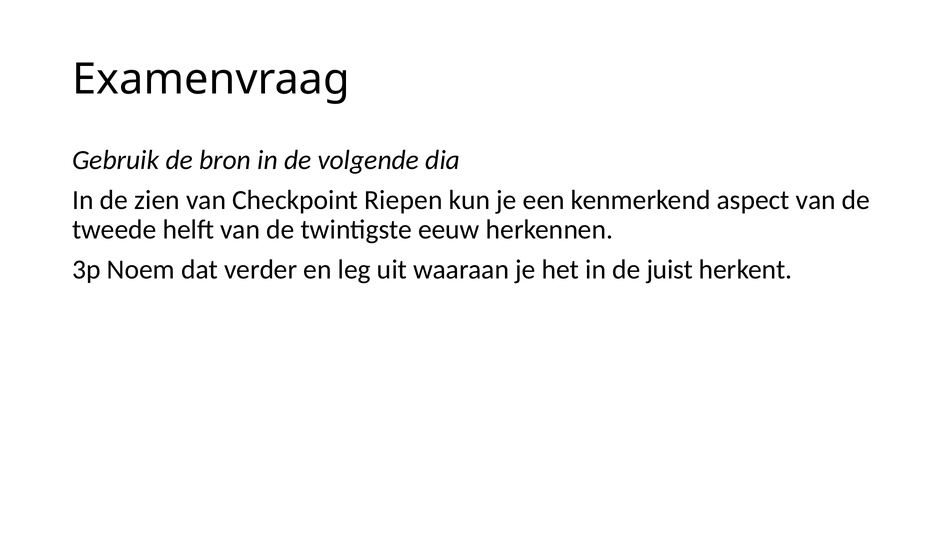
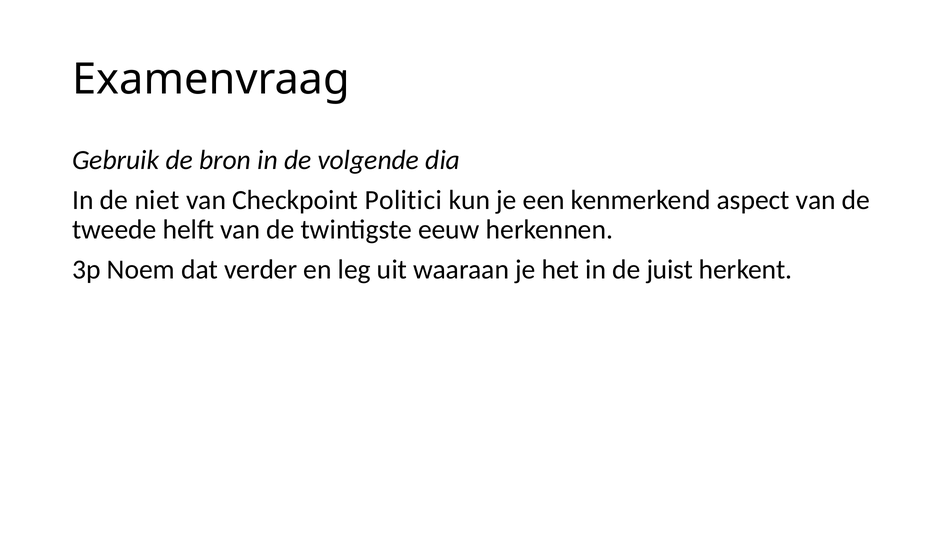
zien: zien -> niet (157, 200)
Riepen: Riepen -> Politici (403, 200)
